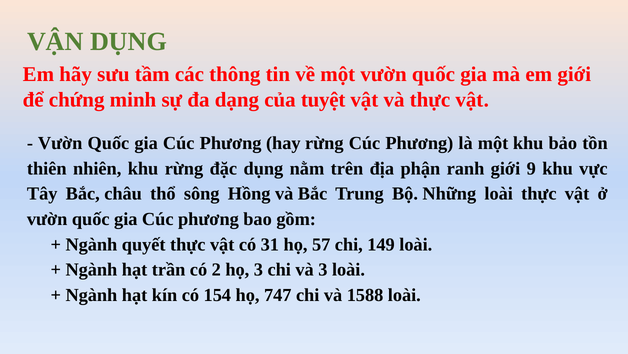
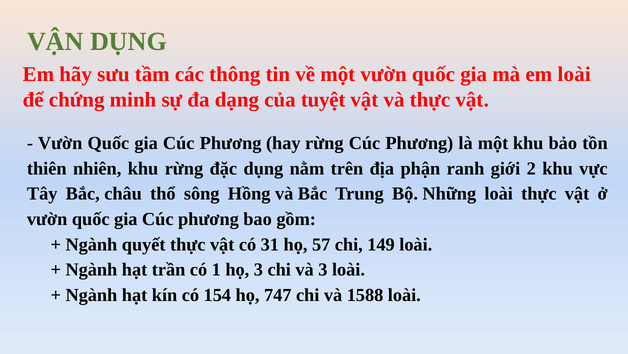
em giới: giới -> loài (574, 74)
9: 9 -> 2 (531, 168)
2: 2 -> 1 (216, 269)
